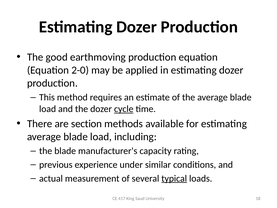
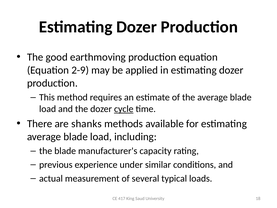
2-0: 2-0 -> 2-9 (80, 70)
section: section -> shanks (86, 124)
typical underline: present -> none (174, 178)
